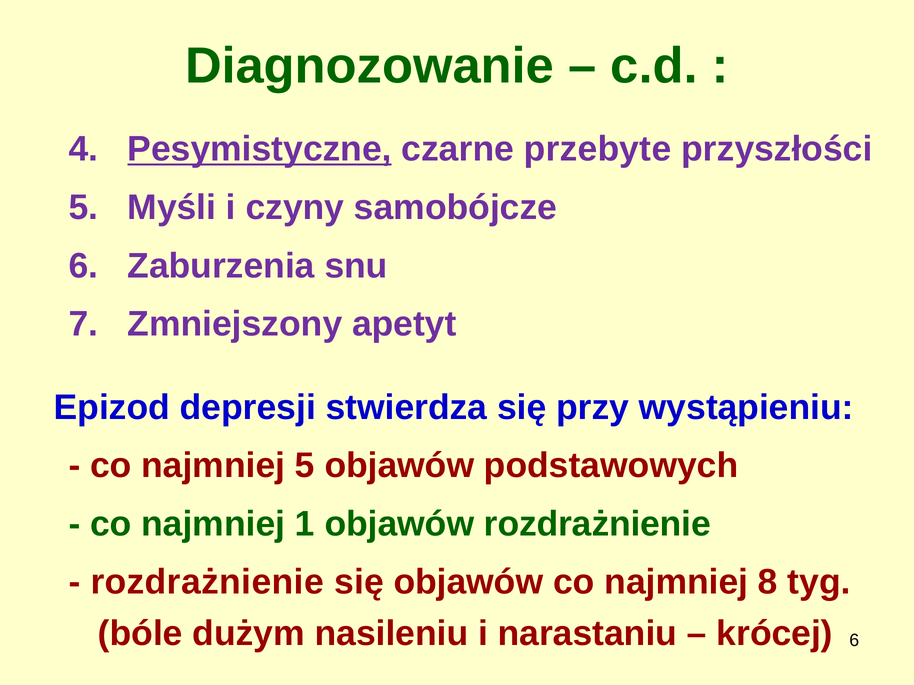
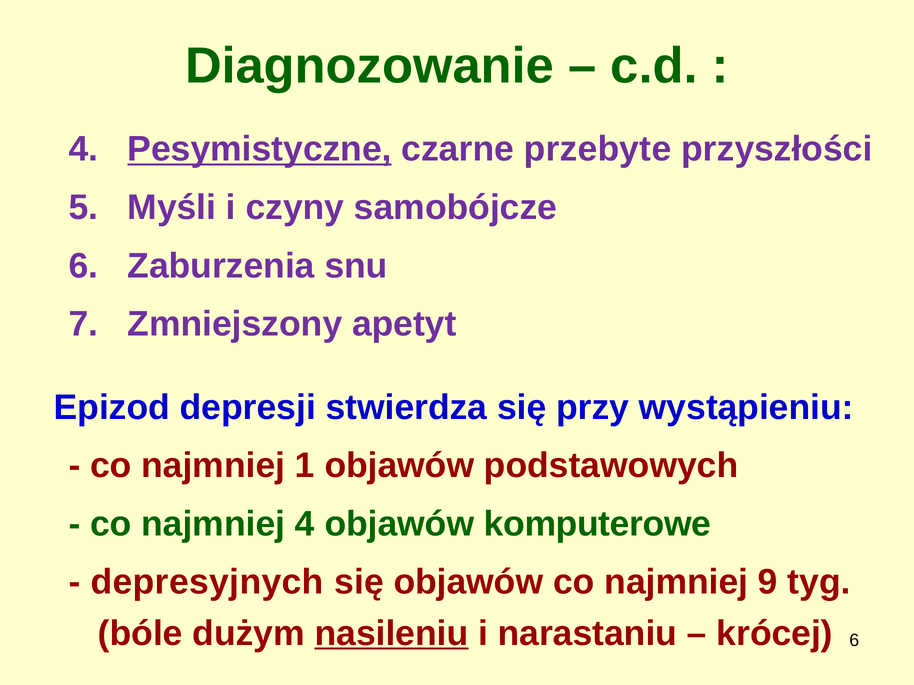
najmniej 5: 5 -> 1 (305, 466)
najmniej 1: 1 -> 4 (305, 524)
objawów rozdrażnienie: rozdrażnienie -> komputerowe (598, 524)
rozdrażnienie: rozdrażnienie -> depresyjnych (207, 583)
8: 8 -> 9 (768, 583)
nasileniu underline: none -> present (391, 634)
